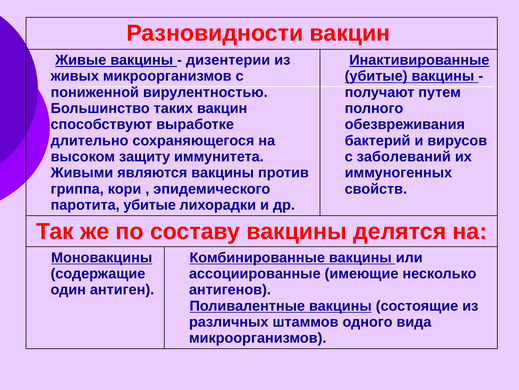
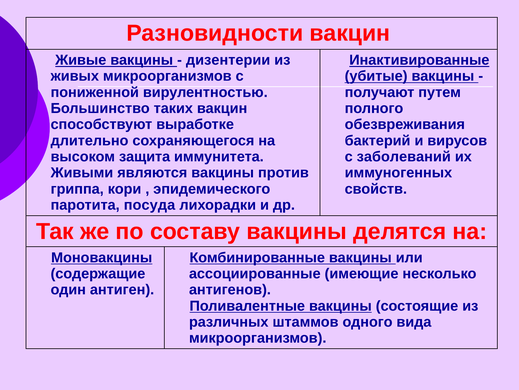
защиту: защиту -> защита (145, 156)
паротита убитые: убитые -> посуда (149, 205)
